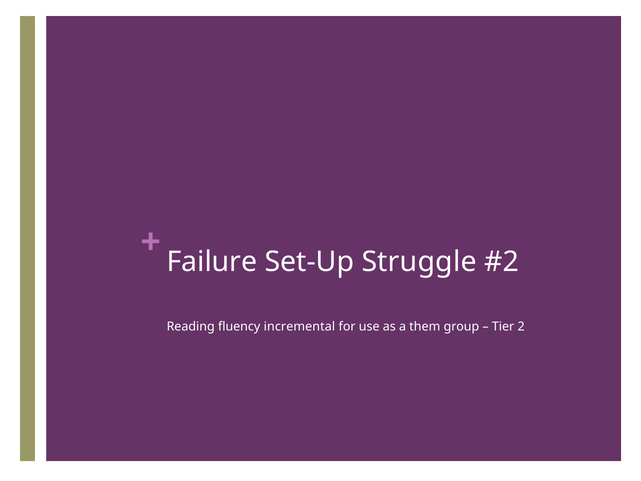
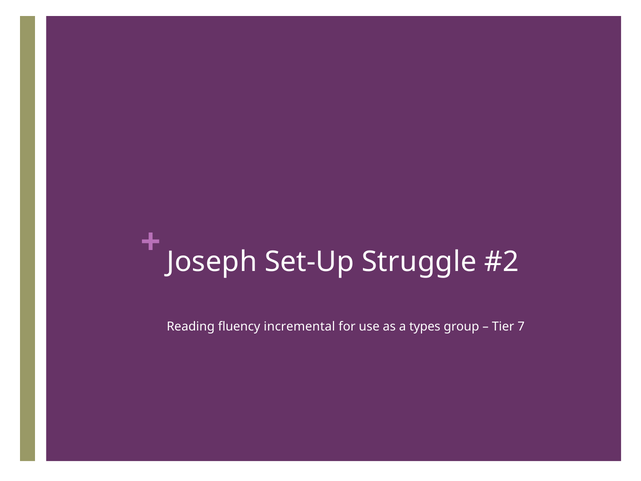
Failure: Failure -> Joseph (212, 262)
them: them -> types (425, 327)
2: 2 -> 7 (521, 327)
